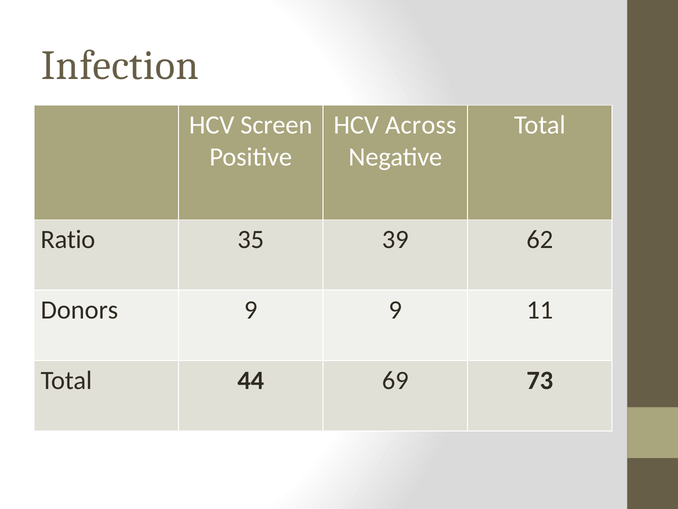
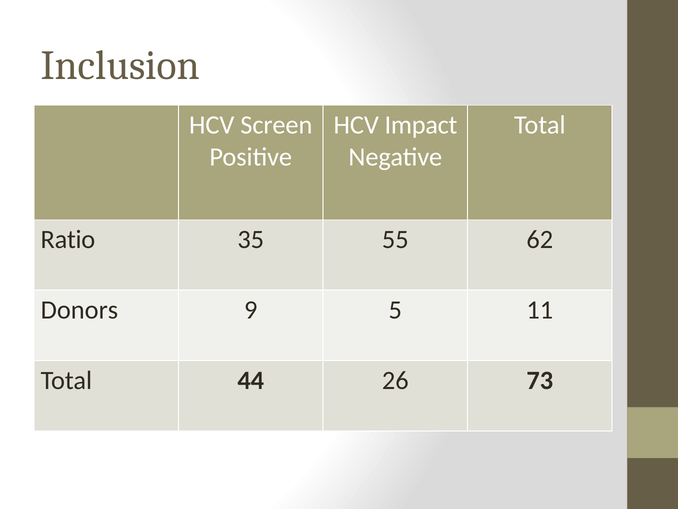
Infection: Infection -> Inclusion (120, 66)
Across: Across -> Impact (421, 125)
39: 39 -> 55 (395, 239)
9 9: 9 -> 5 (395, 310)
69: 69 -> 26 (395, 380)
